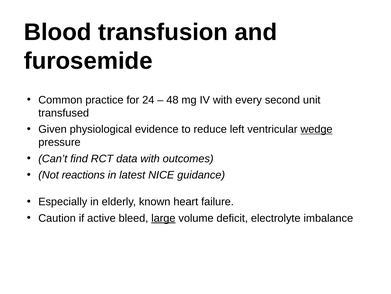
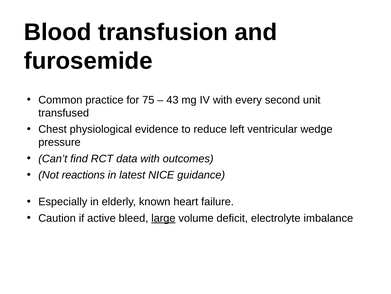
24: 24 -> 75 (148, 100)
48: 48 -> 43 (172, 100)
Given: Given -> Chest (53, 129)
wedge underline: present -> none (317, 129)
